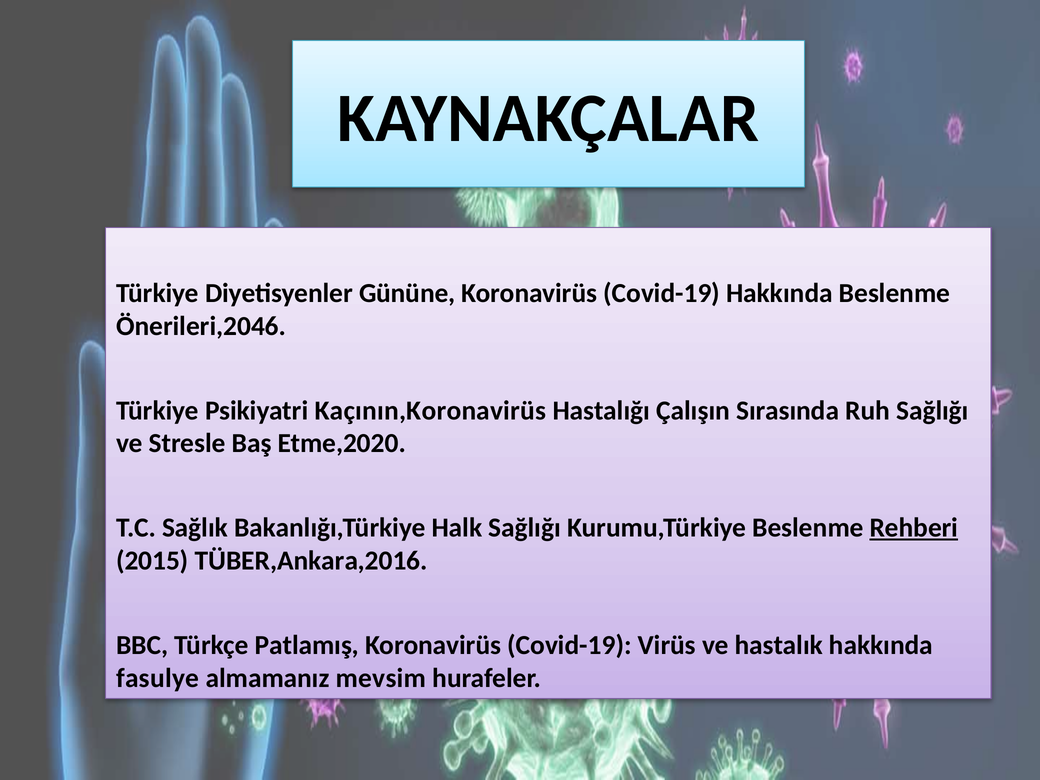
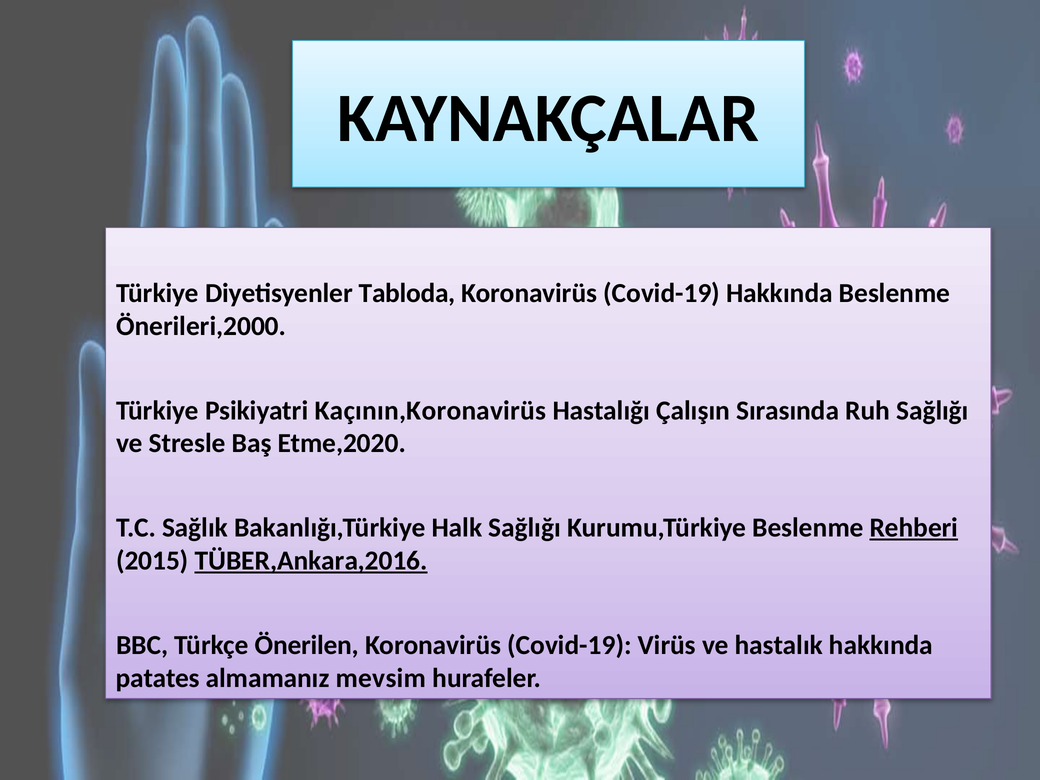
Gününe: Gününe -> Tabloda (407, 293)
Önerileri,2046: Önerileri,2046 -> Önerileri,2000 (201, 326)
TÜBER,Ankara,2016 underline: none -> present (311, 561)
Patlamış: Patlamış -> Önerilen (307, 645)
fasulye: fasulye -> patates (158, 678)
